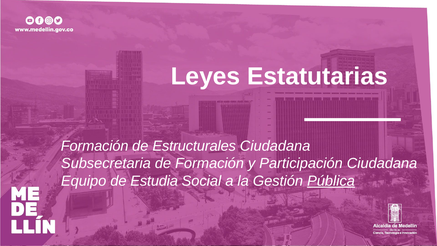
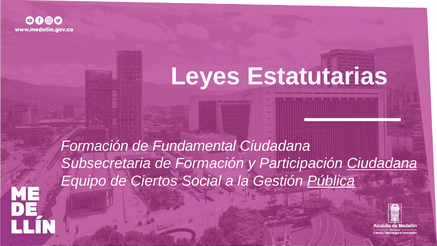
Estructurales: Estructurales -> Fundamental (194, 146)
Ciudadana underline: none -> present (382, 163)
Estudia: Estudia -> Ciertos (154, 181)
